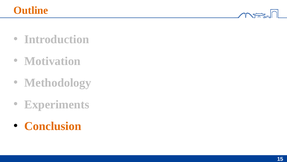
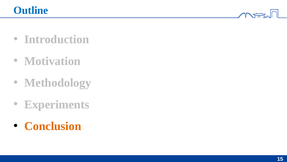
Outline colour: orange -> blue (31, 10)
